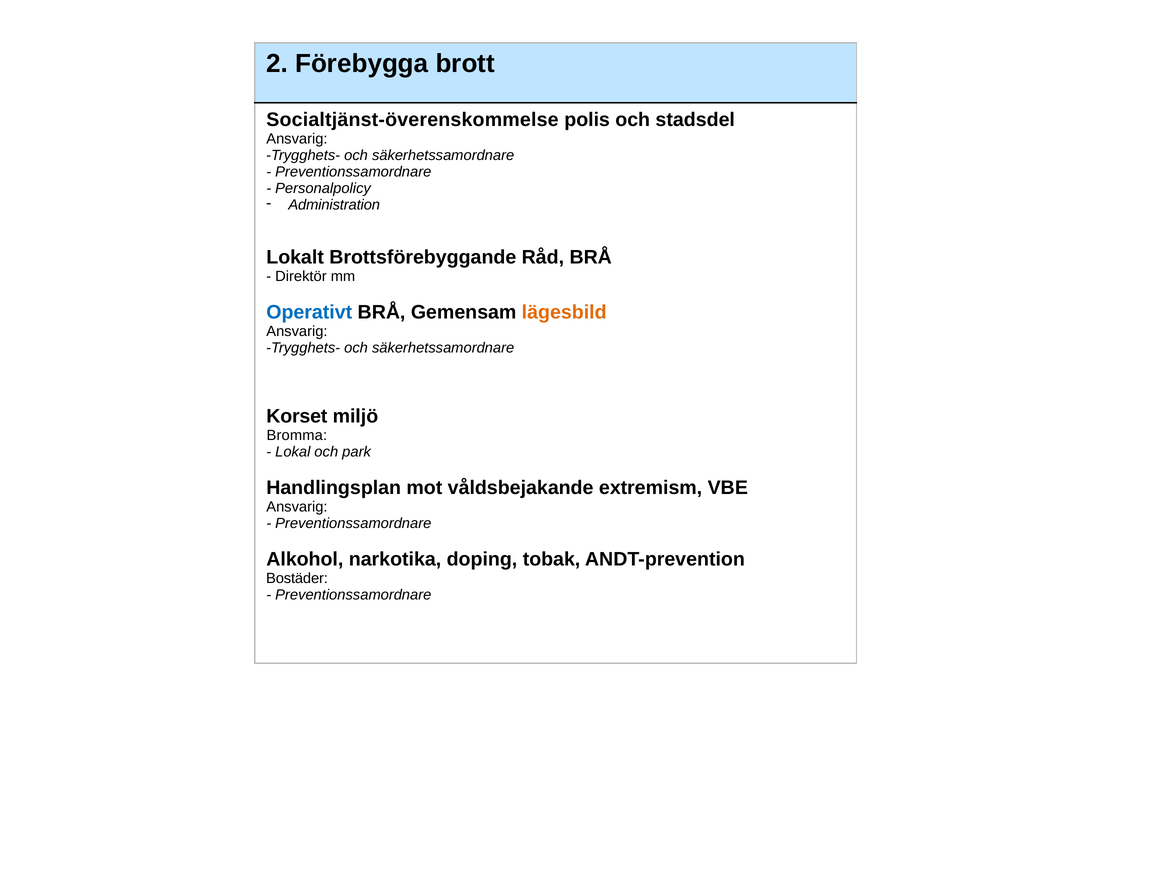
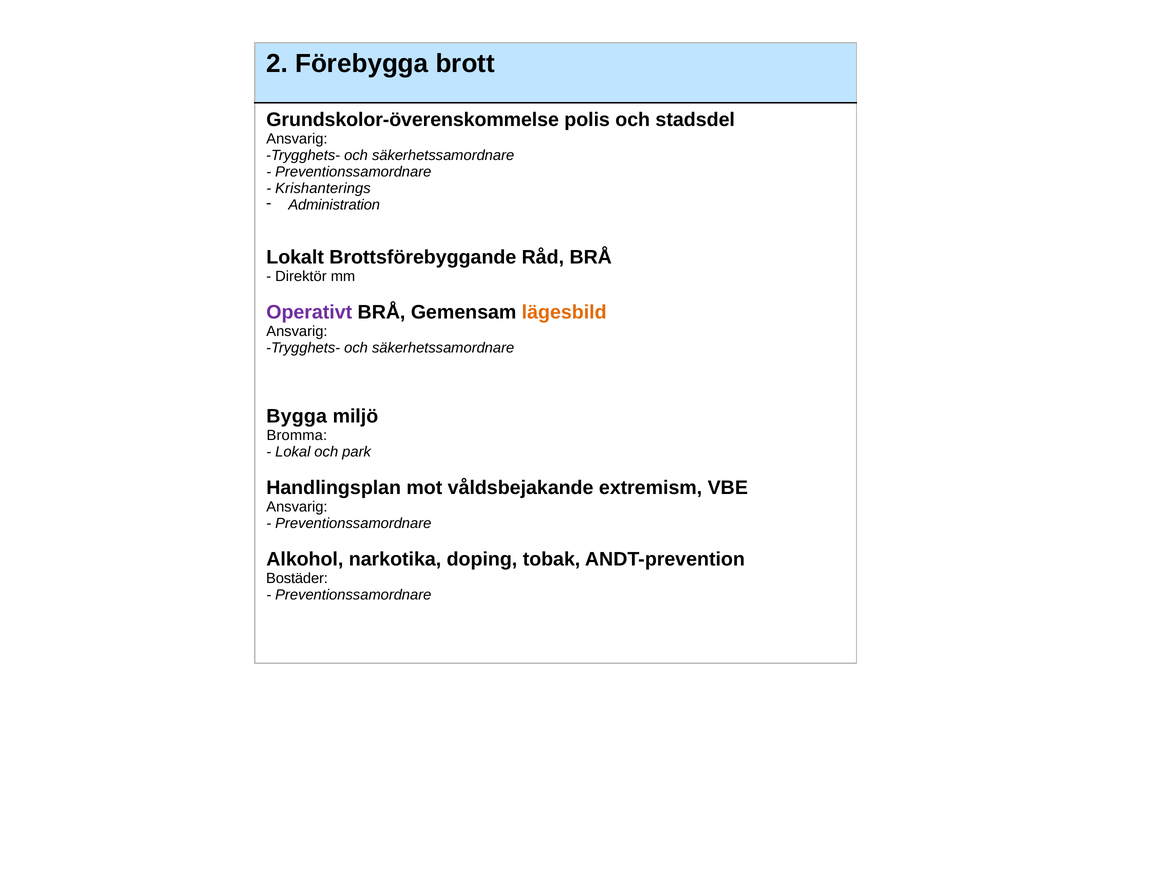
Socialtjänst-överenskommelse: Socialtjänst-överenskommelse -> Grundskolor-överenskommelse (413, 120)
Personalpolicy: Personalpolicy -> Krishanterings (323, 188)
Operativt colour: blue -> purple (309, 312)
Korset: Korset -> Bygga (297, 417)
